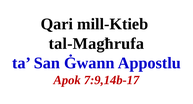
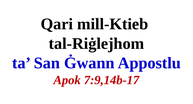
tal-Magħrufa: tal-Magħrufa -> tal-Riġlejhom (96, 43)
